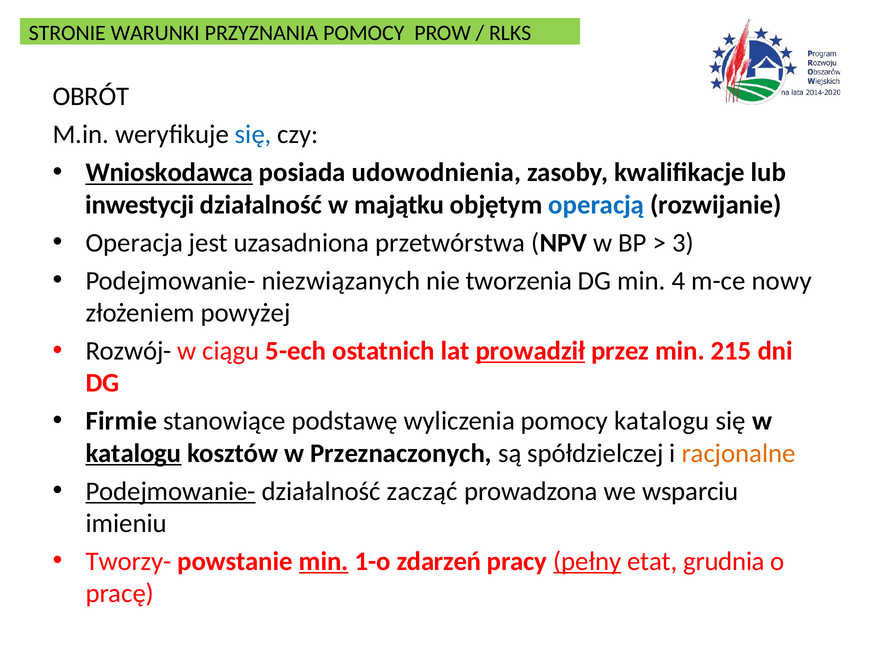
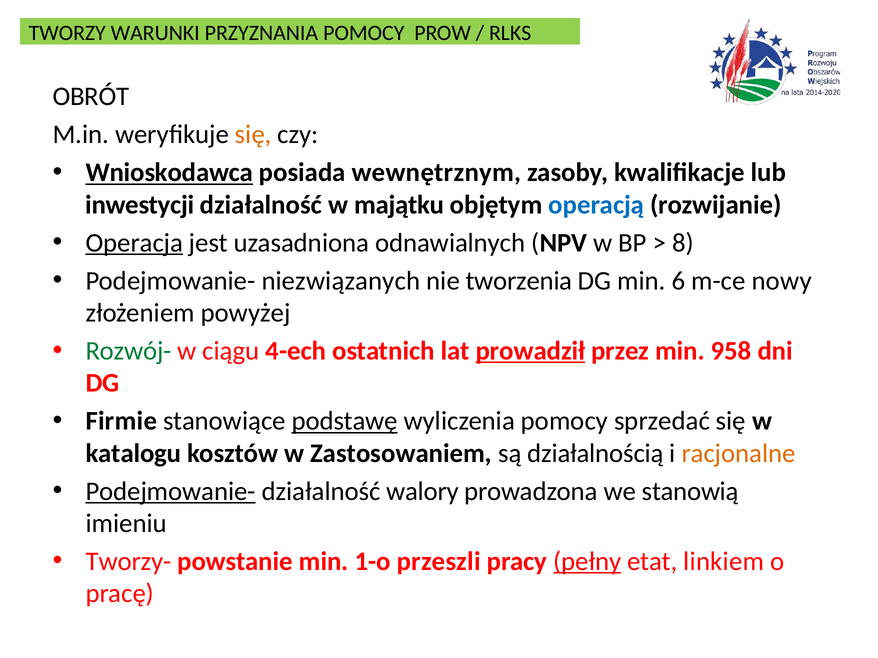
STRONIE: STRONIE -> TWORZY (67, 33)
się colour: blue -> orange (253, 135)
udowodnienia: udowodnienia -> wewnętrznym (436, 173)
Operacja underline: none -> present (134, 243)
przetwórstwa: przetwórstwa -> odnawialnych (450, 243)
3: 3 -> 8 (683, 243)
4: 4 -> 6 (678, 281)
Rozwój- colour: black -> green (129, 351)
5-ech: 5-ech -> 4-ech (296, 351)
215: 215 -> 958 (731, 351)
podstawę underline: none -> present (345, 421)
pomocy katalogu: katalogu -> sprzedać (662, 421)
katalogu underline: present -> none (133, 454)
Przeznaczonych: Przeznaczonych -> Zastosowaniem (401, 454)
spółdzielczej: spółdzielczej -> działalnością (595, 454)
zacząć: zacząć -> walory (423, 492)
wsparciu: wsparciu -> stanowią (690, 492)
min underline: present -> none (324, 562)
zdarzeń: zdarzeń -> przeszli (439, 562)
grudnia: grudnia -> linkiem (724, 562)
